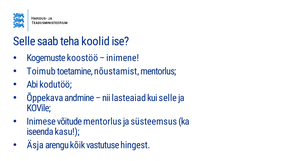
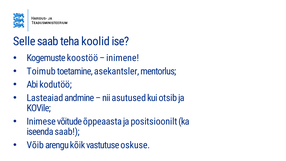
nõustamist: nõustamist -> asekantsler (117, 71)
Õppekava: Õppekava -> Lasteaiad (45, 98)
lasteaiad: lasteaiad -> asutused (129, 98)
kui selle: selle -> otsib (168, 98)
võitude mentorlus: mentorlus -> õppeaasta (103, 121)
süsteemsus: süsteemsus -> positsioonilt (154, 121)
iseenda kasu: kasu -> saab (67, 132)
Äsja: Äsja -> Võib (35, 145)
hingest: hingest -> oskuse (135, 145)
